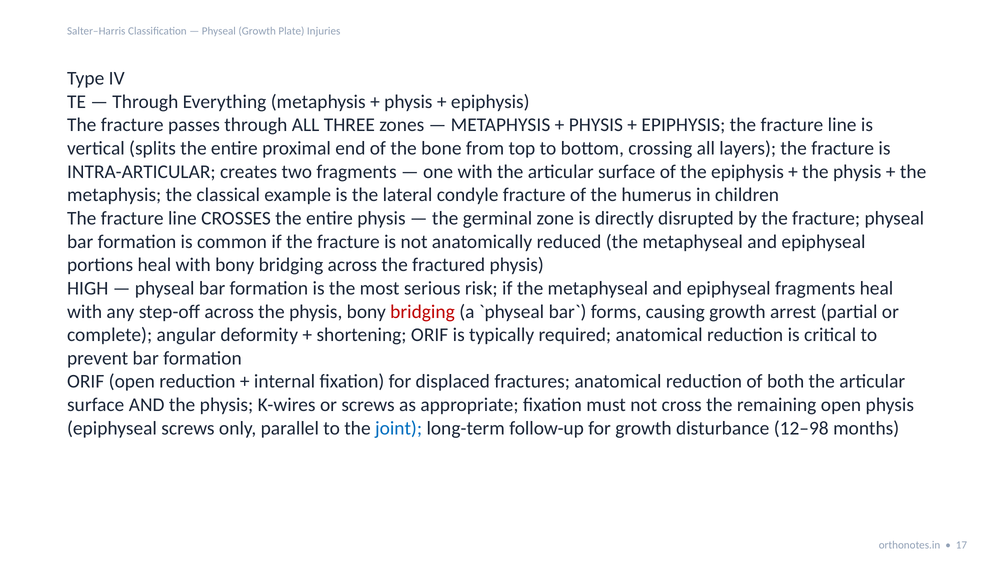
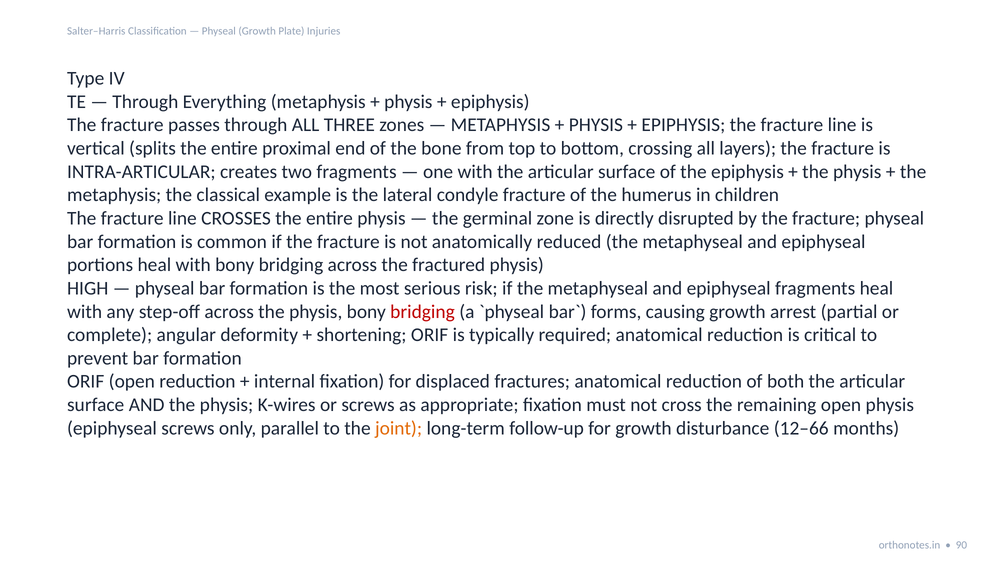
joint colour: blue -> orange (399, 428)
12–98: 12–98 -> 12–66 (801, 428)
17: 17 -> 90 (961, 545)
